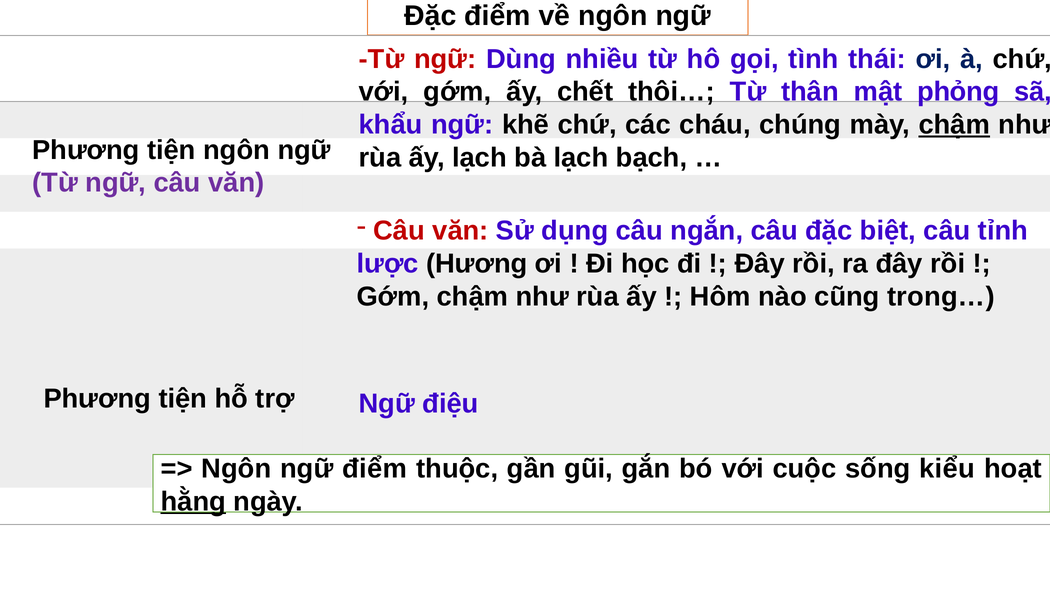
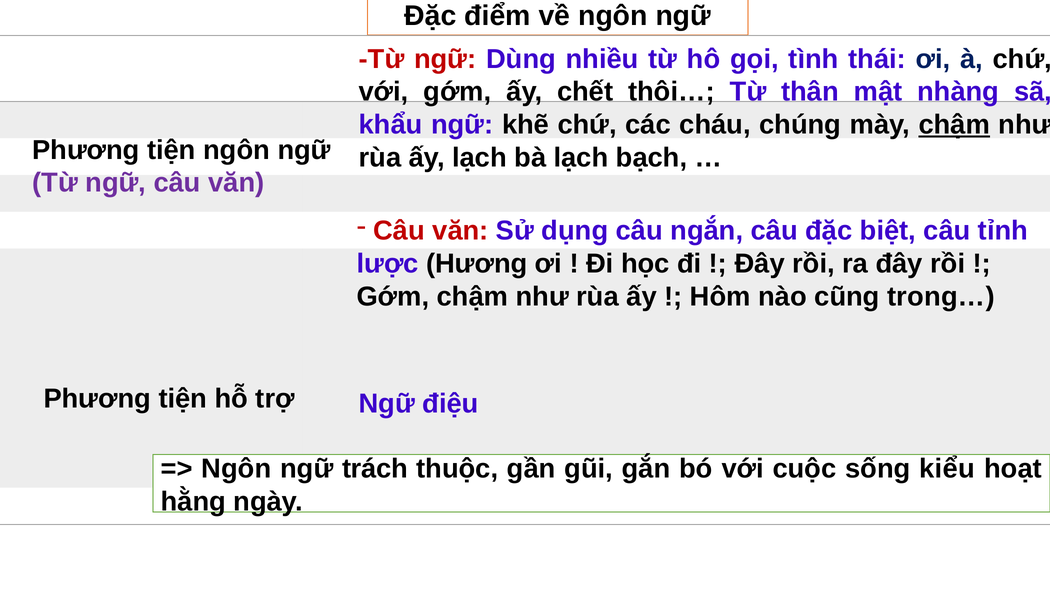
phỏng: phỏng -> nhàng (958, 92)
ngữ điểm: điểm -> trách (375, 468)
hằng underline: present -> none (193, 501)
